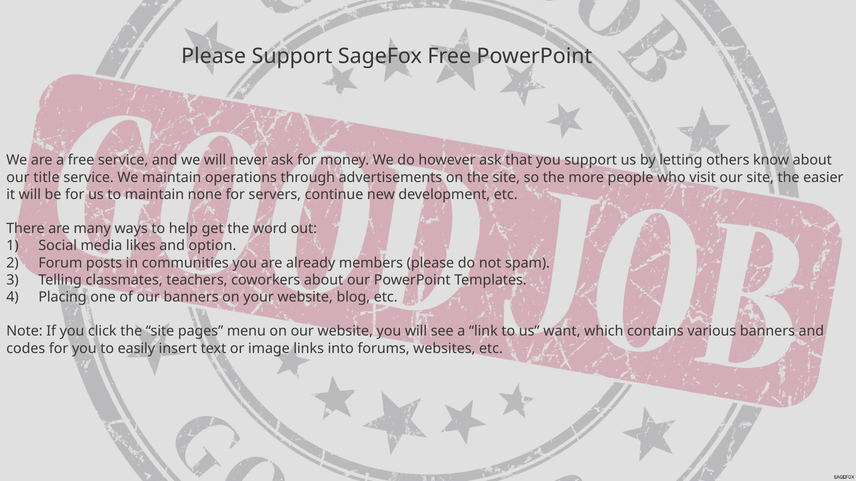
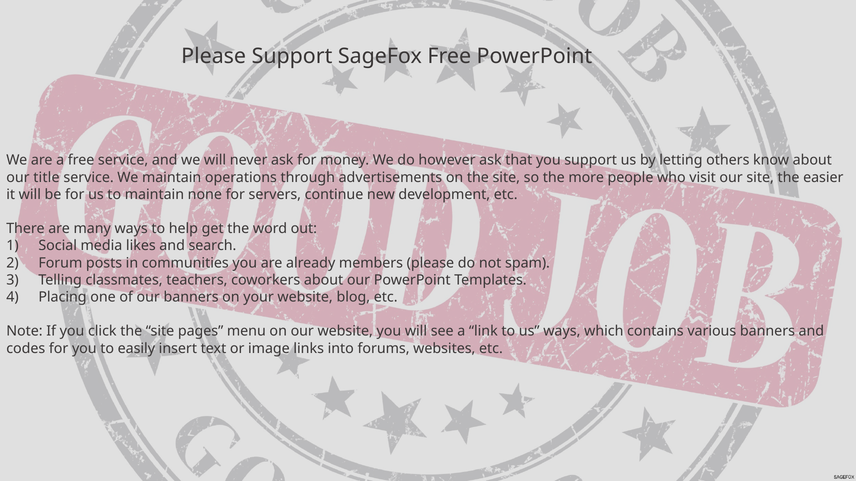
option: option -> search (212, 246)
us want: want -> ways (562, 332)
